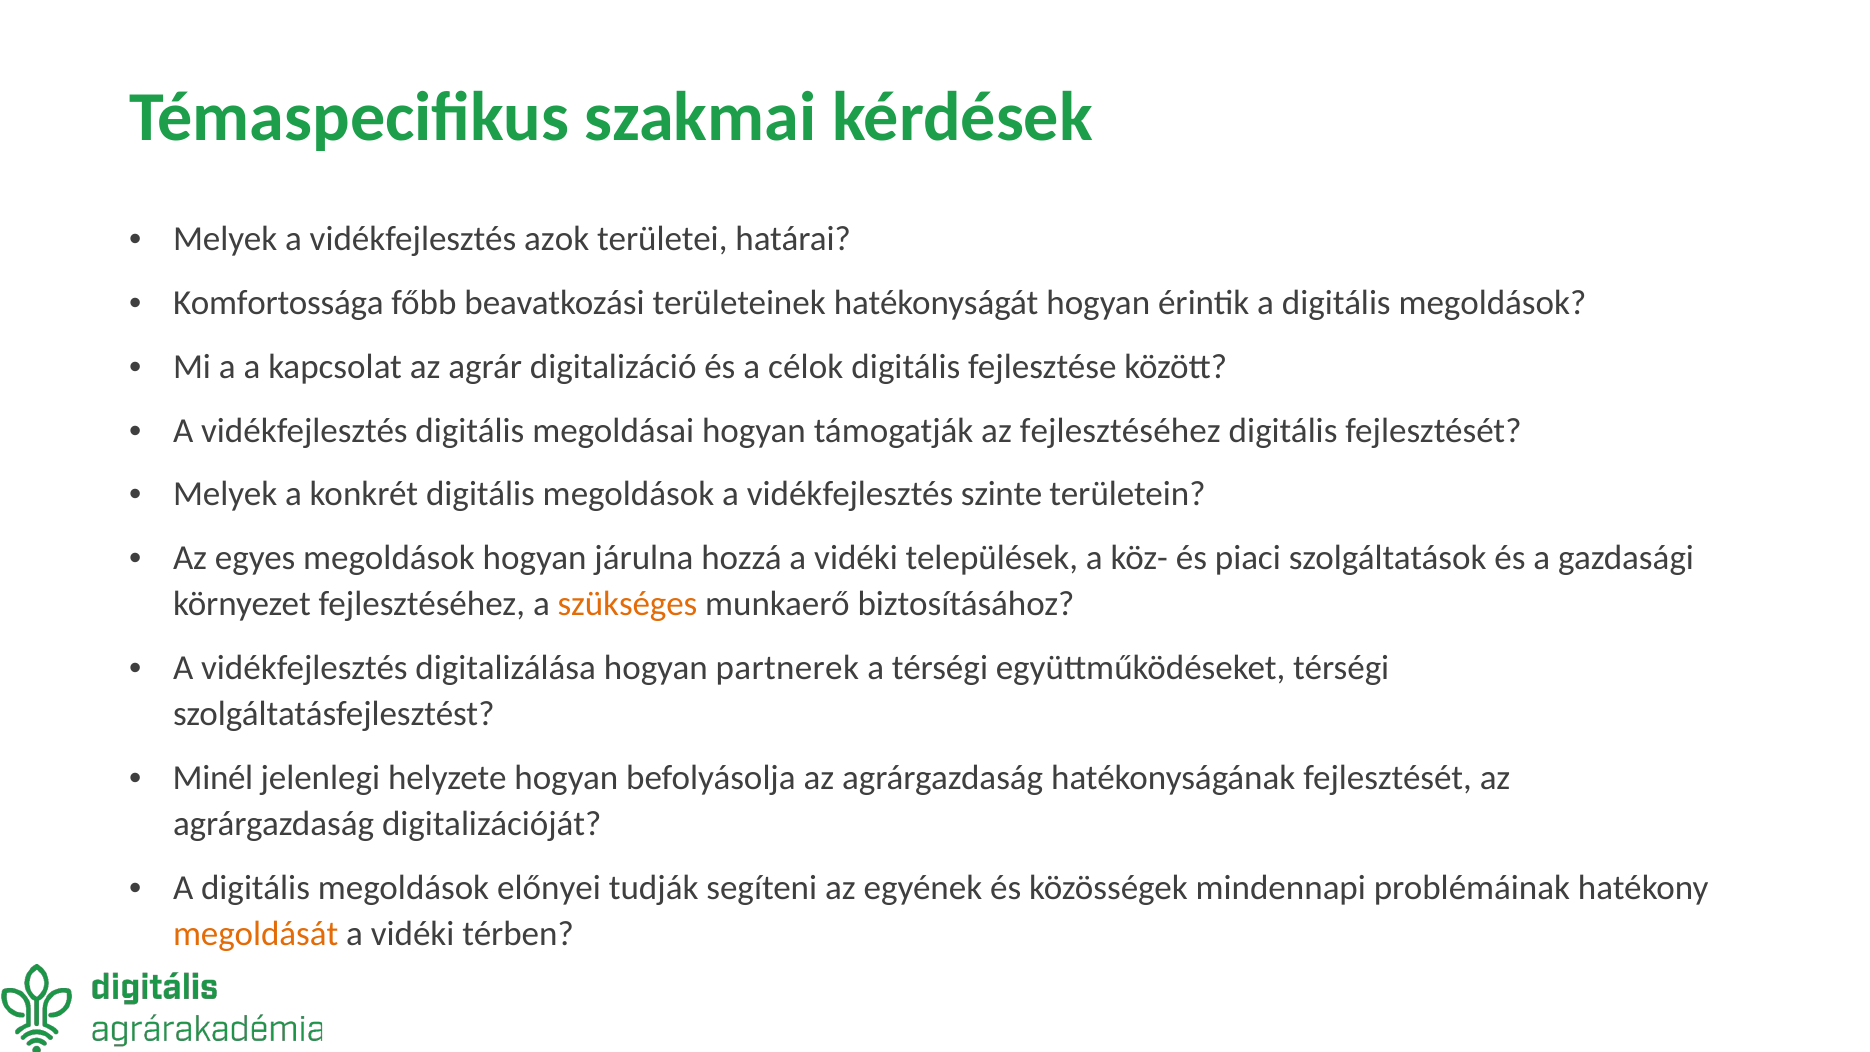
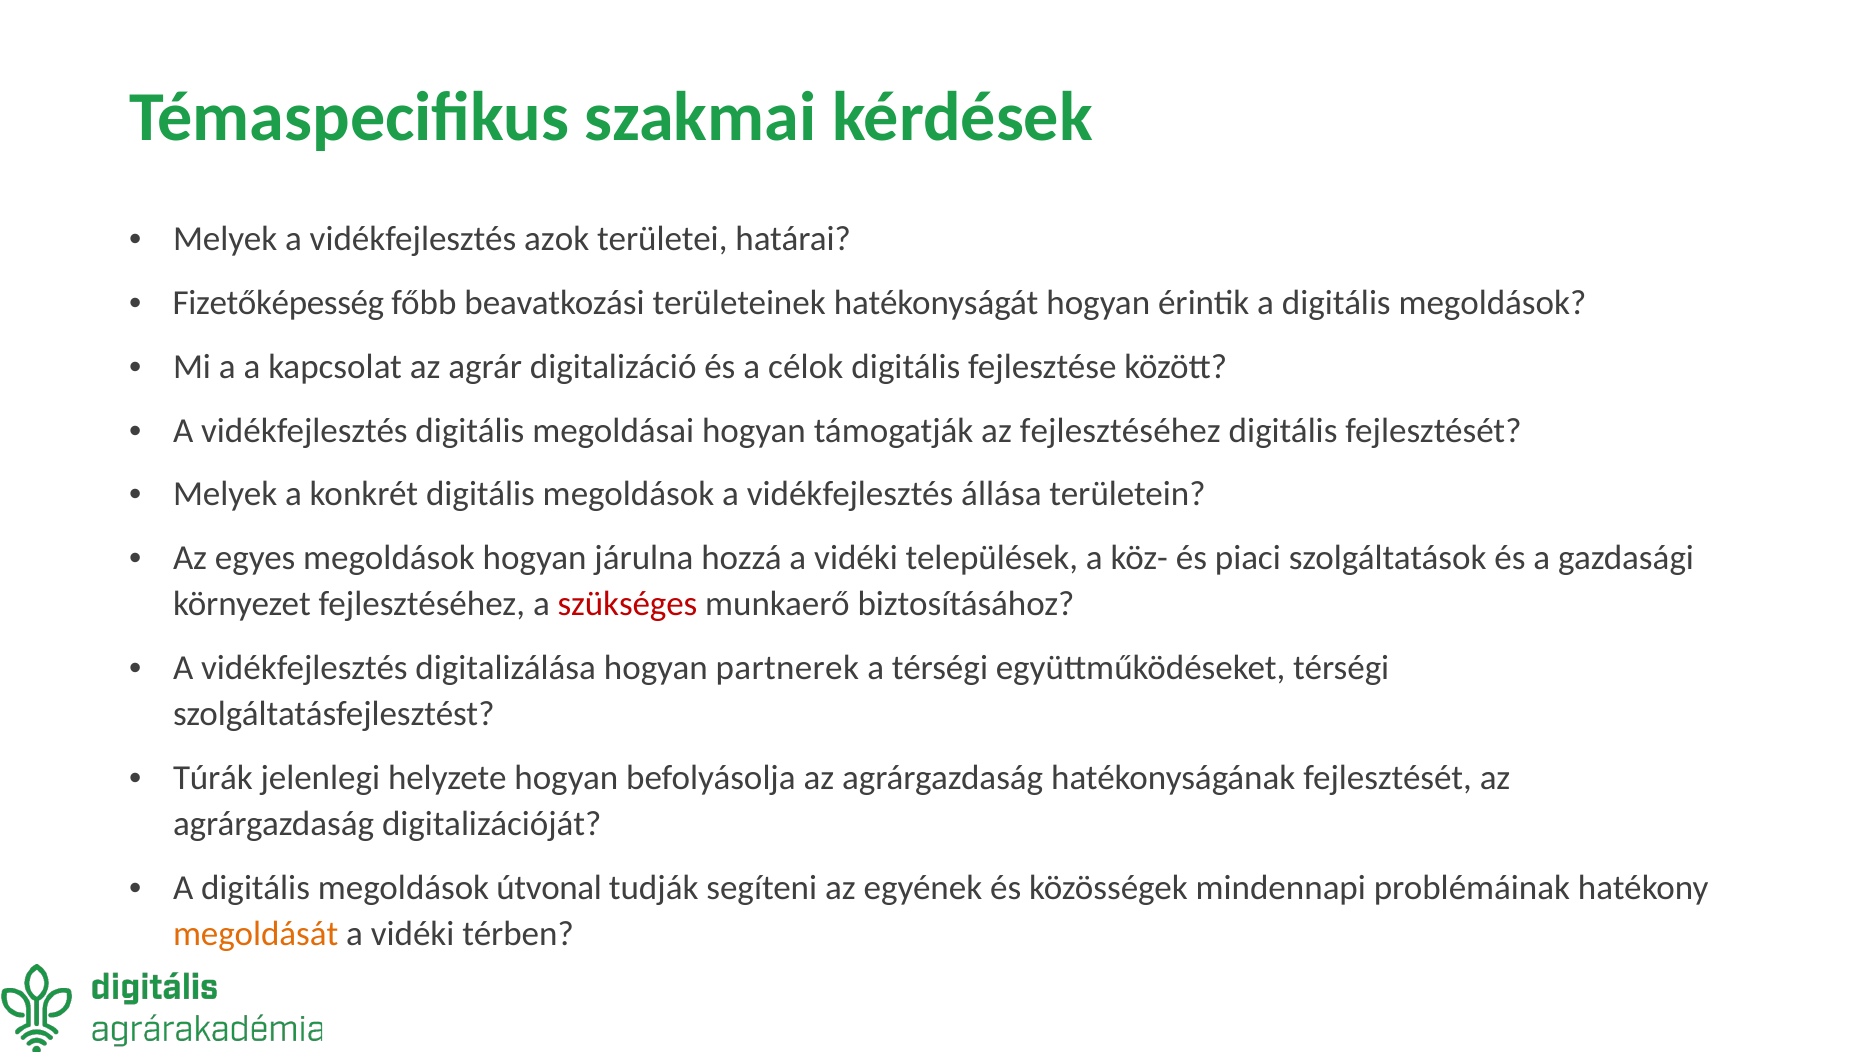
Komfortossága: Komfortossága -> Fizetőképesség (278, 303)
szinte: szinte -> állása (1001, 494)
szükséges colour: orange -> red (627, 604)
Minél: Minél -> Túrák (213, 778)
előnyei: előnyei -> útvonal (549, 888)
